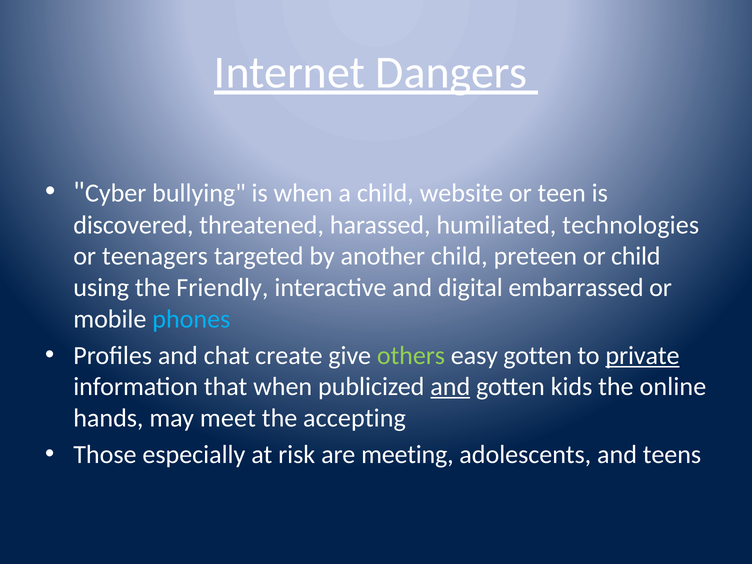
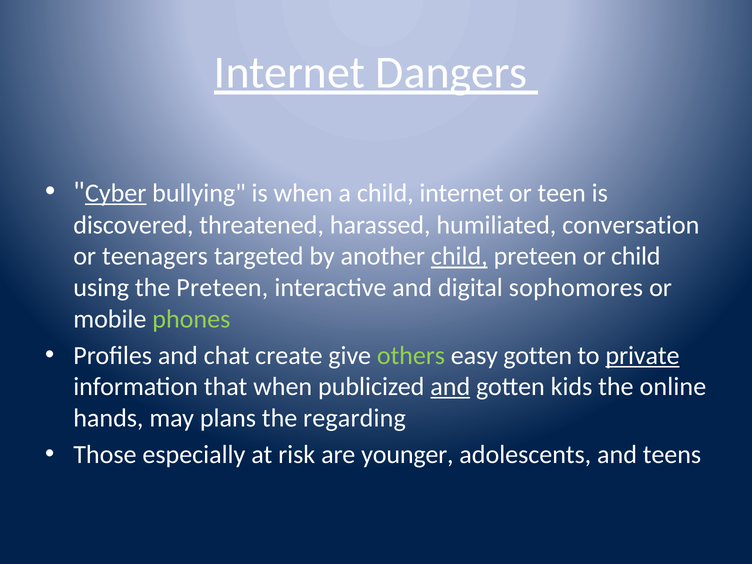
Cyber underline: none -> present (116, 193)
child website: website -> internet (461, 193)
technologies: technologies -> conversation (631, 225)
child underline: none -> present (459, 256)
the Friendly: Friendly -> Preteen (222, 288)
embarrassed: embarrassed -> sophomores (576, 288)
phones colour: light blue -> light green (191, 319)
meet: meet -> plans (228, 418)
accepting: accepting -> regarding (354, 418)
meeting: meeting -> younger (407, 454)
